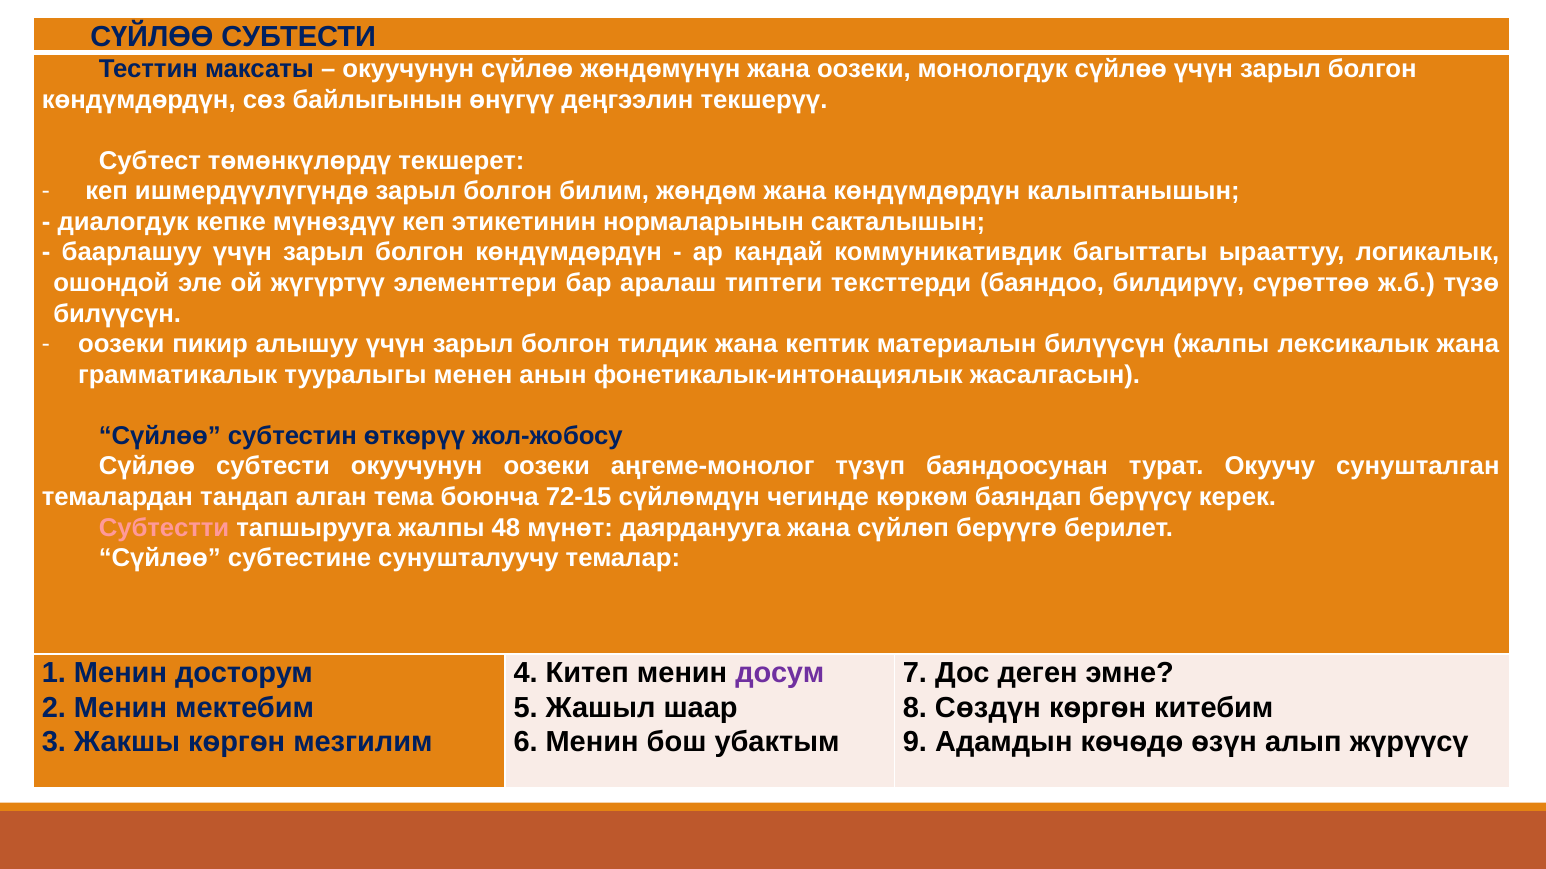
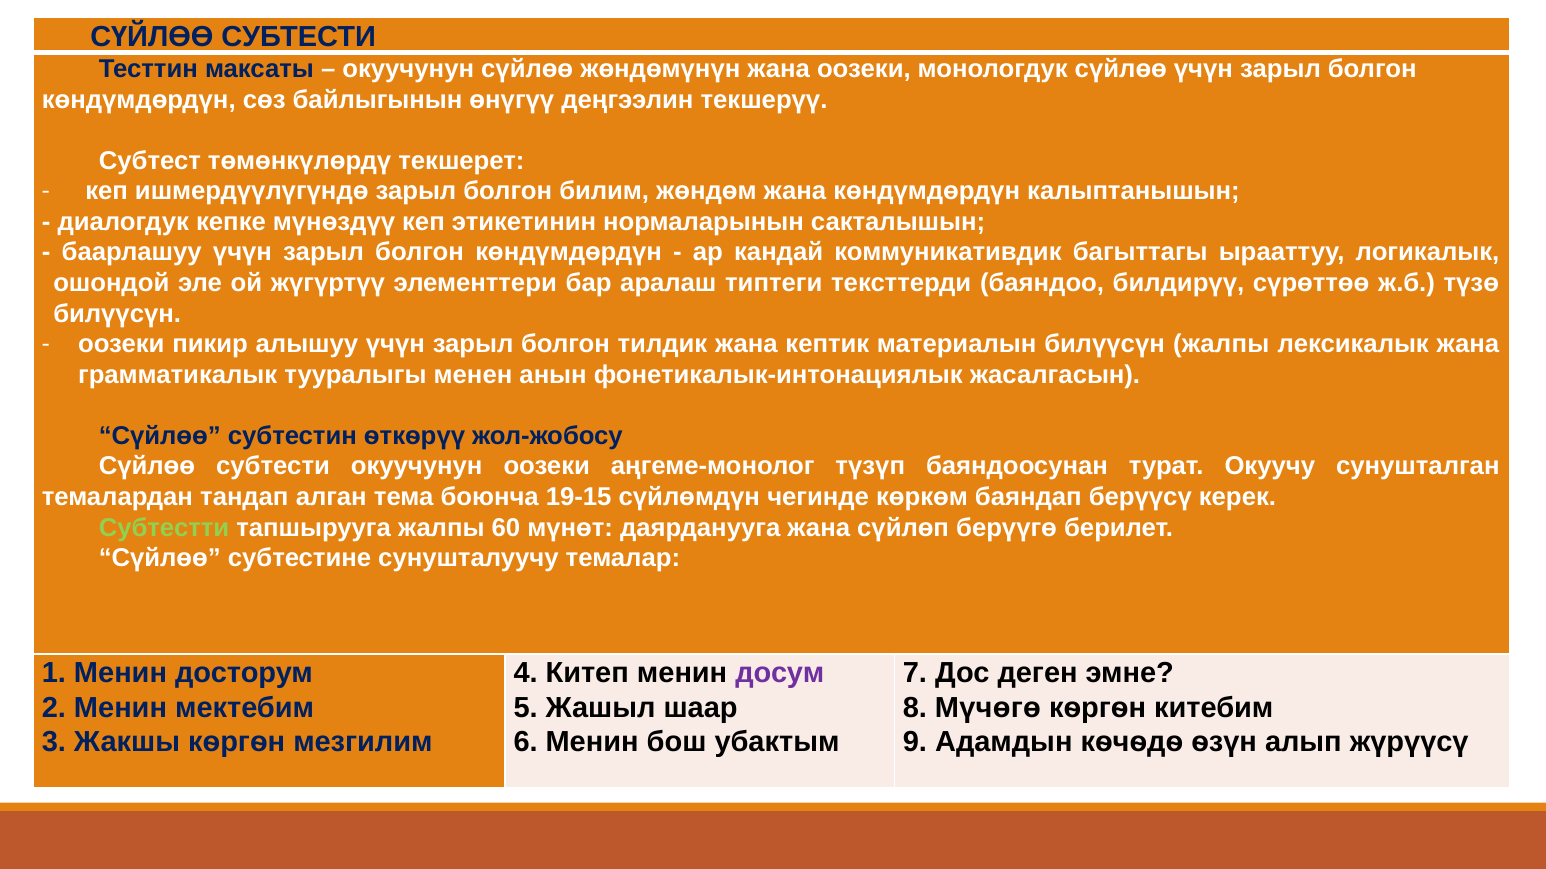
72-15: 72-15 -> 19-15 (579, 497)
Субтестти colour: pink -> light green (164, 528)
48: 48 -> 60 (506, 528)
Сөздүн: Сөздүн -> Мүчөгө (988, 708)
